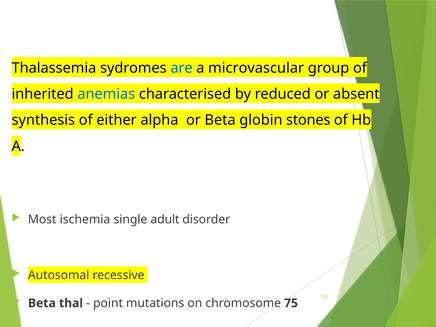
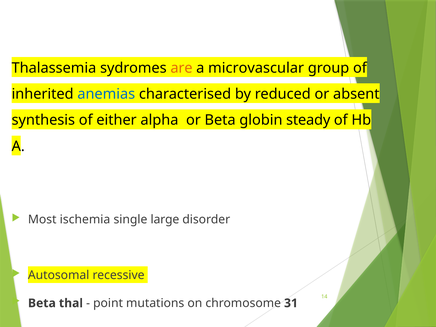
are colour: blue -> orange (181, 68)
stones: stones -> steady (308, 120)
adult: adult -> large (165, 220)
75: 75 -> 31 (291, 303)
